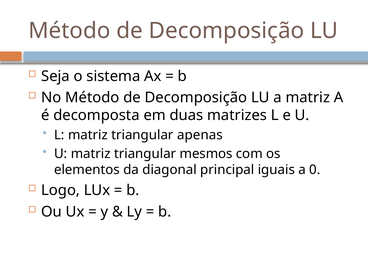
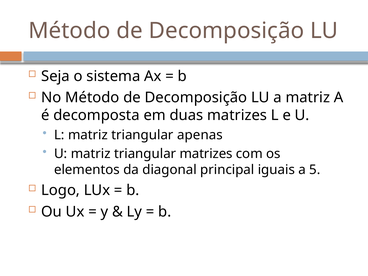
triangular mesmos: mesmos -> matrizes (206, 154)
0: 0 -> 5 (315, 170)
